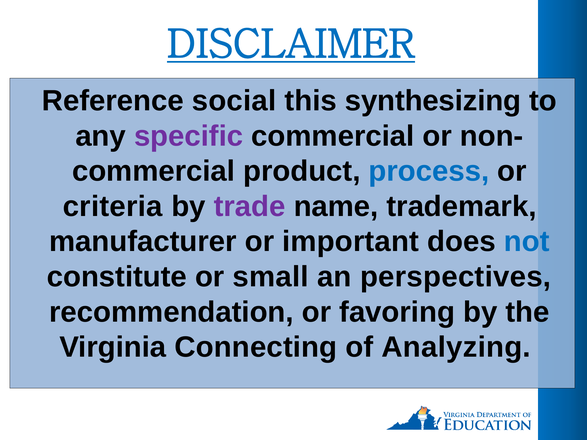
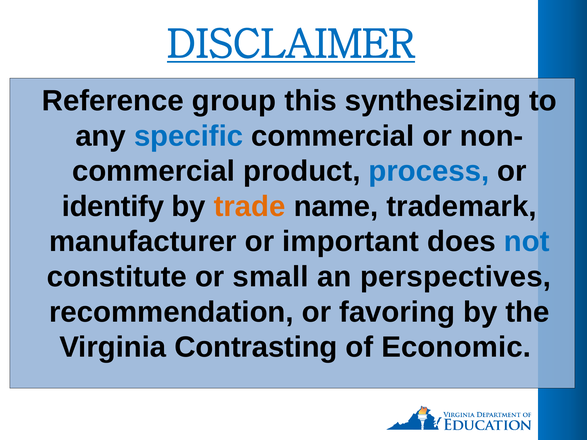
social: social -> group (234, 101)
specific colour: purple -> blue (189, 136)
criteria: criteria -> identify (113, 207)
trade colour: purple -> orange (250, 207)
Connecting: Connecting -> Contrasting (256, 347)
Analyzing: Analyzing -> Economic (456, 347)
